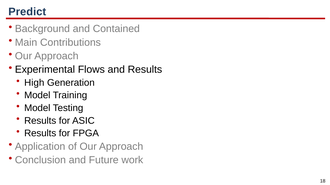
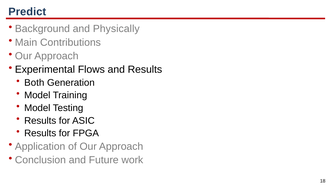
Contained: Contained -> Physically (116, 29)
High: High -> Both (34, 83)
